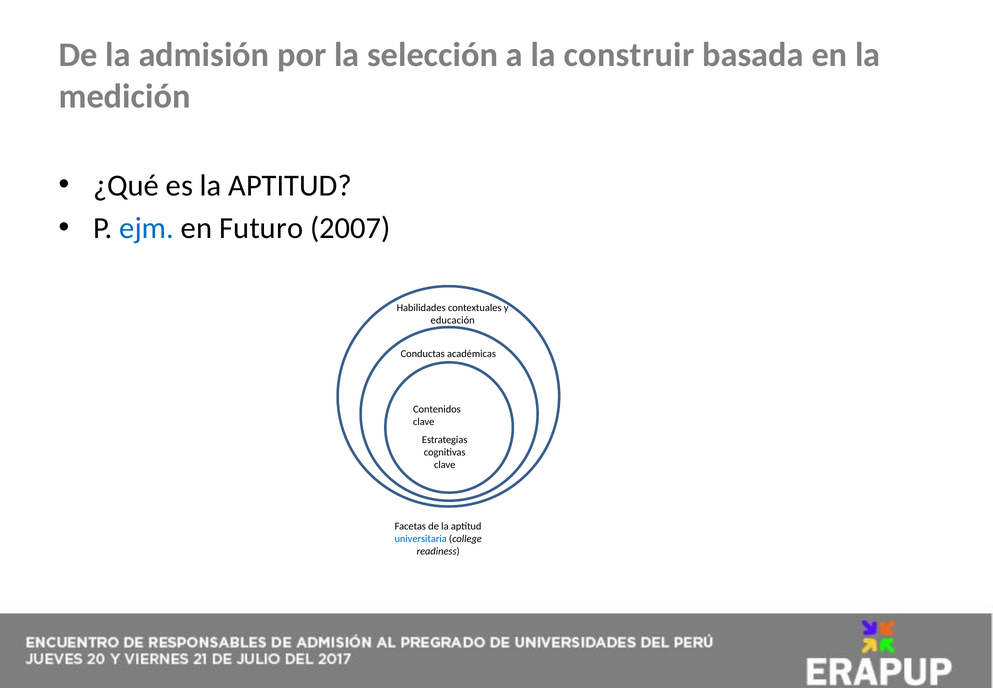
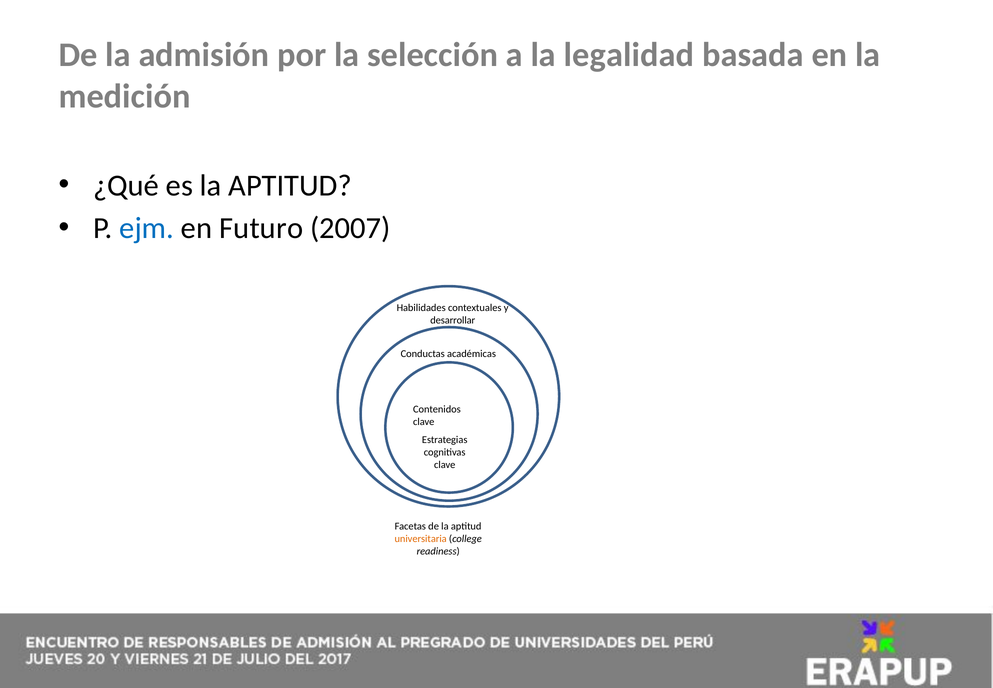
construir: construir -> legalidad (629, 55)
educación: educación -> desarrollar (453, 320)
universitaria colour: blue -> orange (421, 539)
